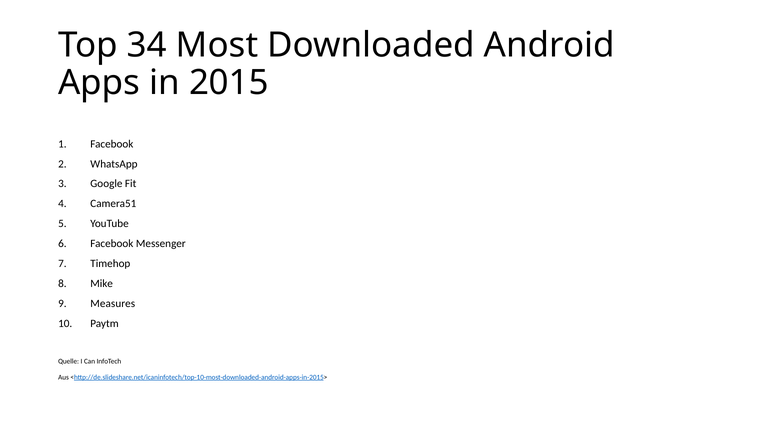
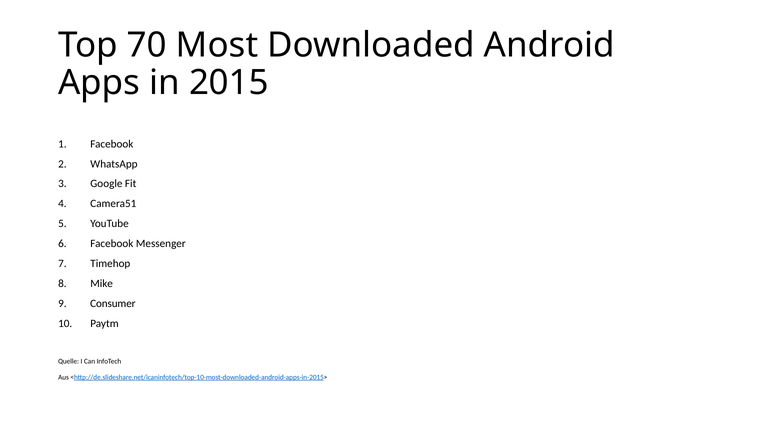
34: 34 -> 70 (147, 45)
Measures: Measures -> Consumer (113, 304)
